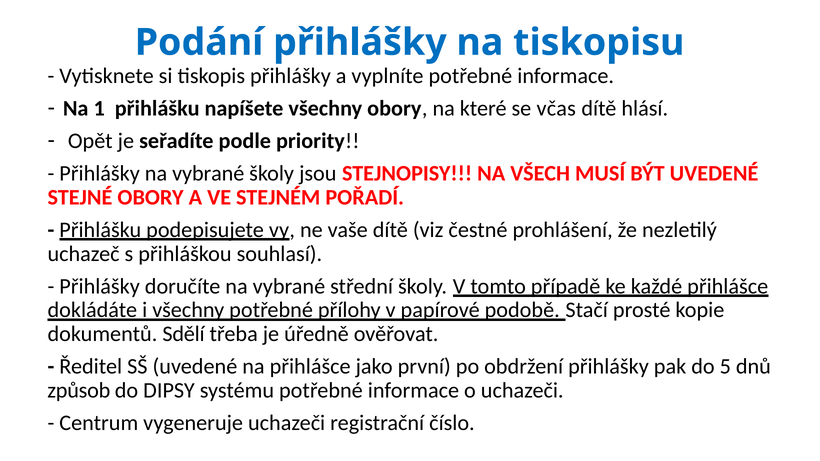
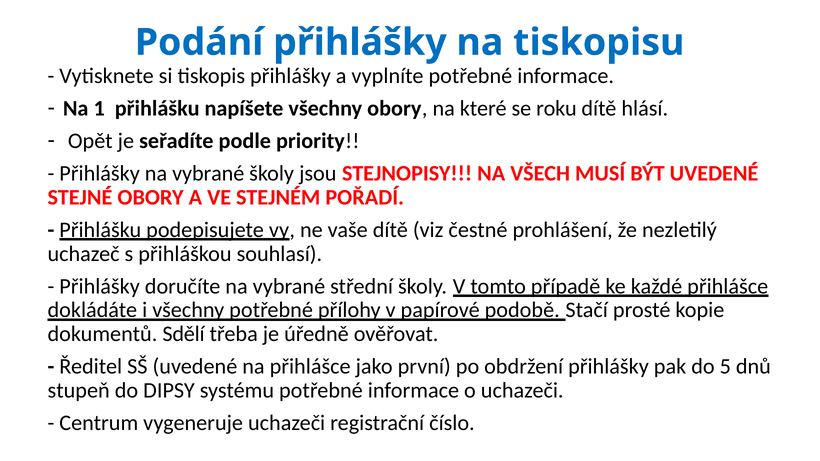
včas: včas -> roku (556, 108)
způsob: způsob -> stupeň (79, 391)
